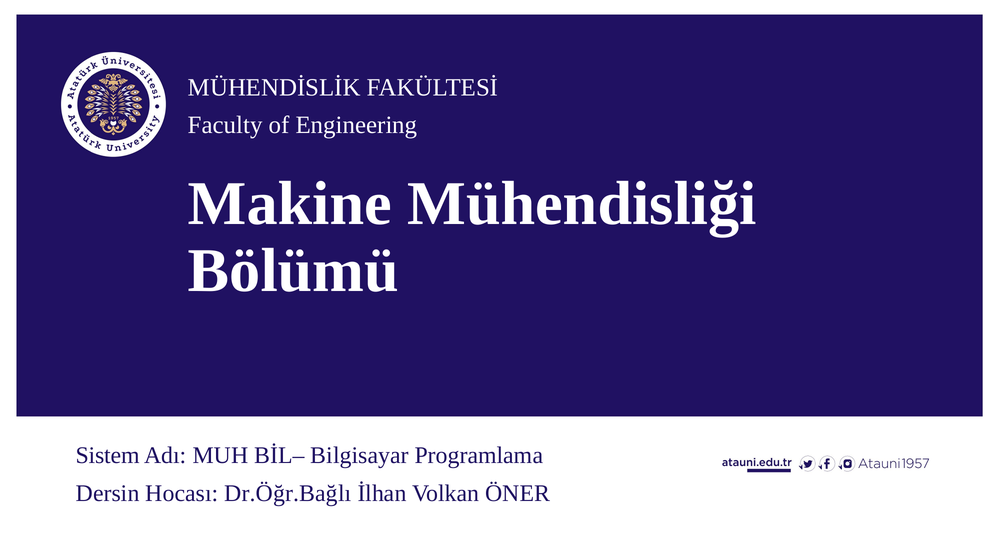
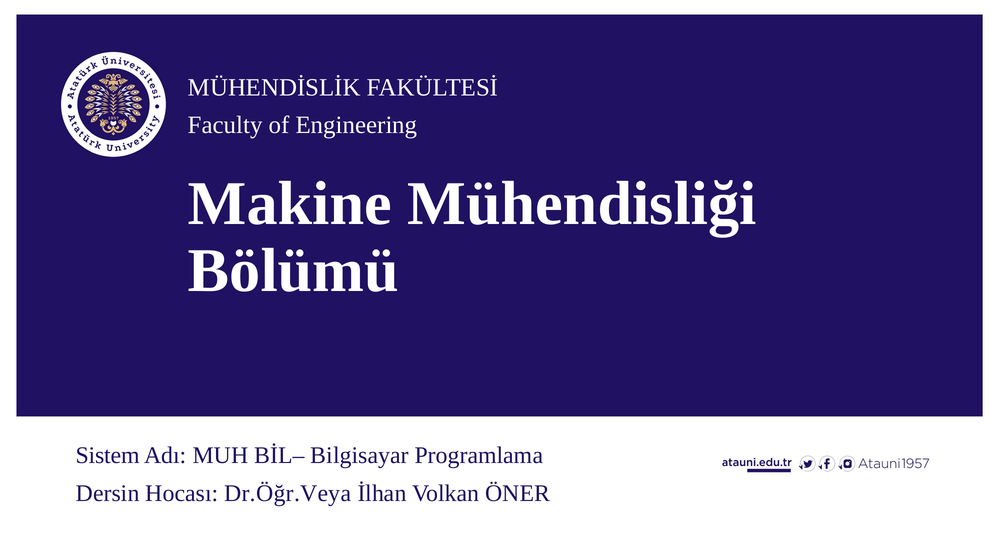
Dr.Öğr.Bağlı: Dr.Öğr.Bağlı -> Dr.Öğr.Veya (288, 493)
